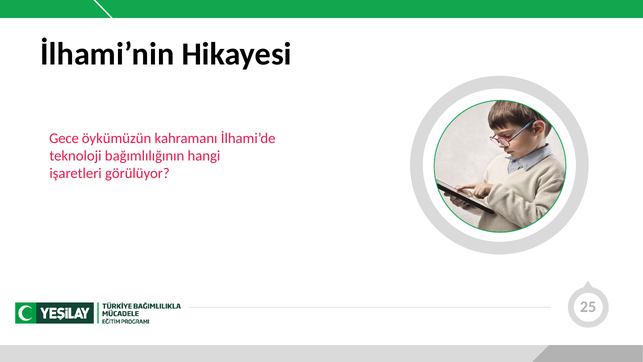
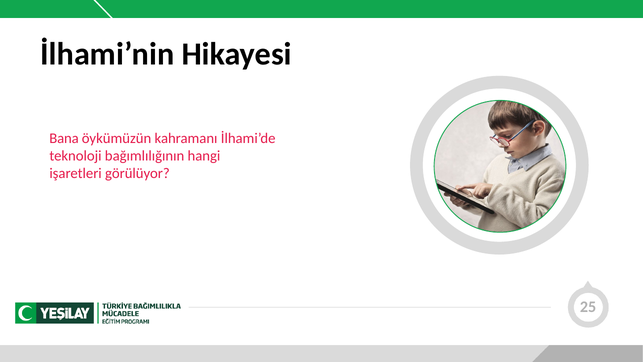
Gece: Gece -> Bana (64, 138)
